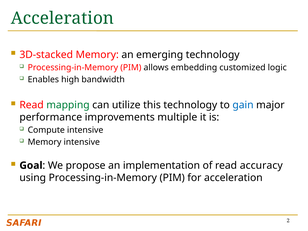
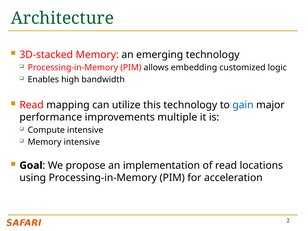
Acceleration: Acceleration -> Architecture (62, 18)
mapping colour: green -> black (68, 105)
accuracy: accuracy -> locations (261, 165)
